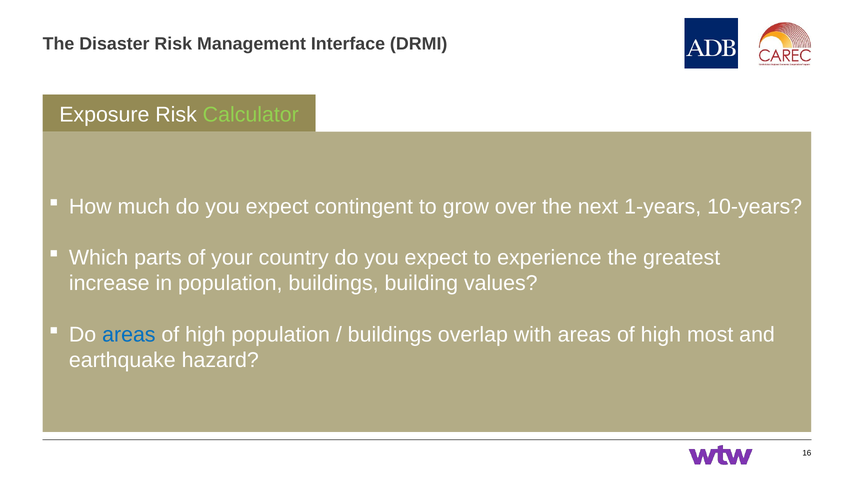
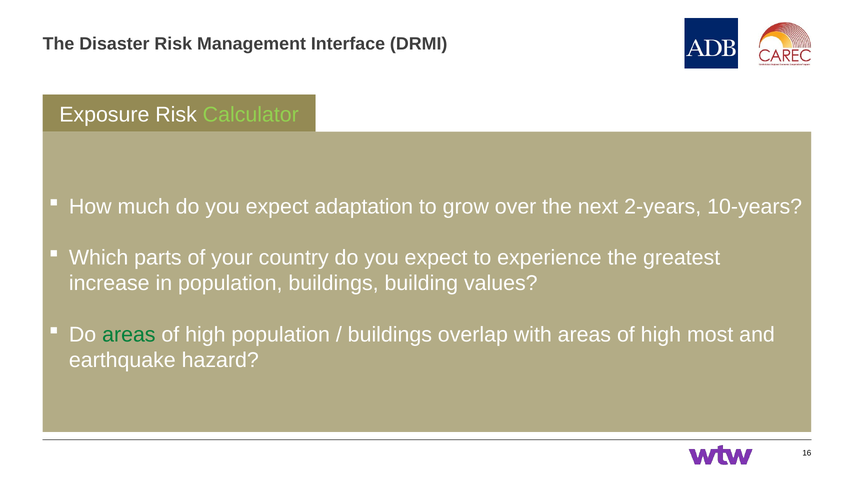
contingent: contingent -> adaptation (364, 207)
1-years: 1-years -> 2-years (663, 207)
areas colour: blue -> green (129, 335)
